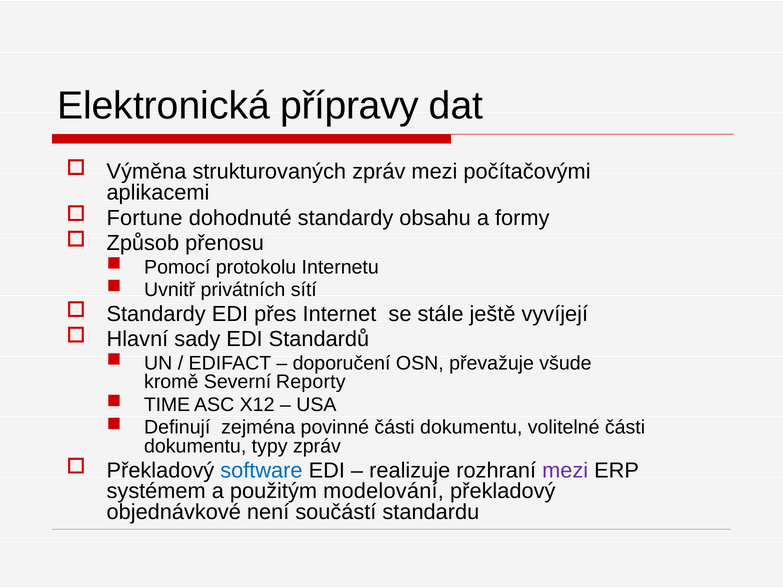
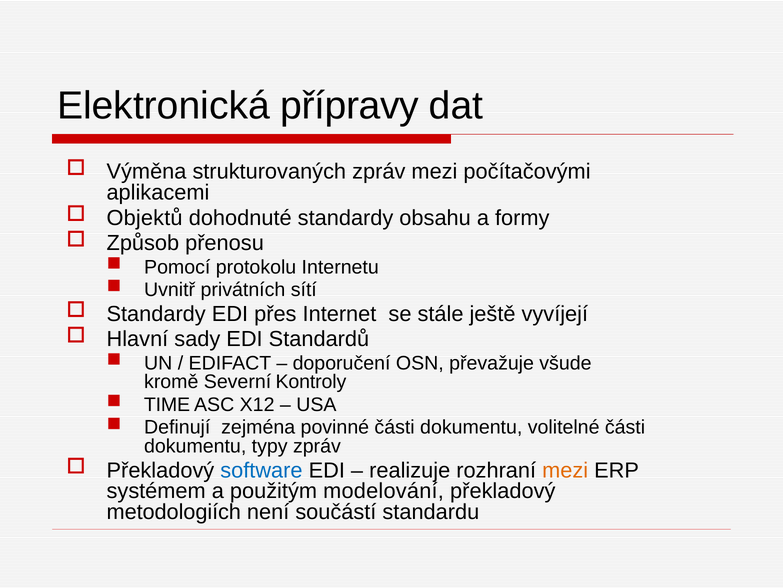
Fortune: Fortune -> Objektů (145, 218)
Reporty: Reporty -> Kontroly (311, 381)
mezi colour: purple -> orange (565, 470)
objednávkové: objednávkové -> metodologiích (174, 512)
